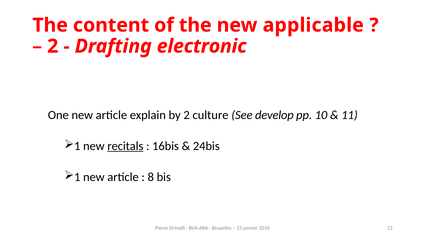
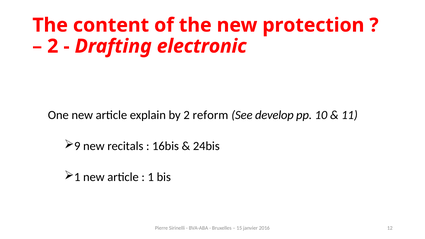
applicable: applicable -> protection (313, 25)
culture: culture -> reform (210, 115)
1: 1 -> 9 (77, 146)
recitals underline: present -> none (125, 146)
8: 8 -> 1 (151, 177)
